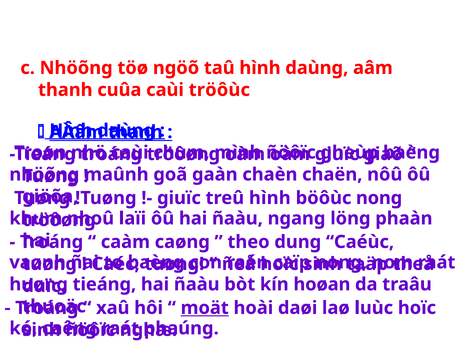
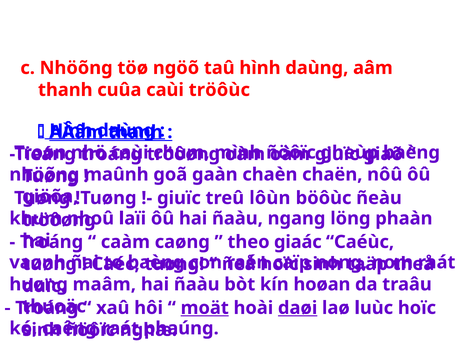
treû hình: hình -> lôùn (270, 198)
böôùc nong: nong -> ñeàu (379, 198)
dung: dung -> giaác (298, 242)
tieáng: tieáng -> maâm (104, 285)
daøi underline: none -> present (298, 308)
